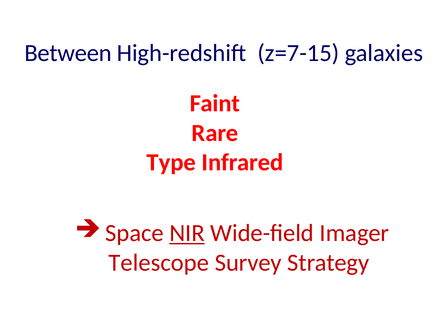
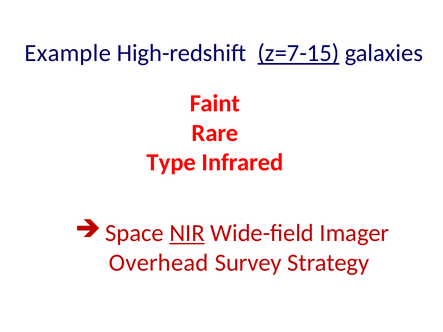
Between: Between -> Example (68, 53)
z=7-15 underline: none -> present (298, 53)
Telescope: Telescope -> Overhead (159, 263)
